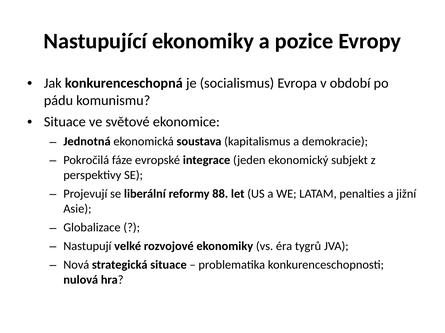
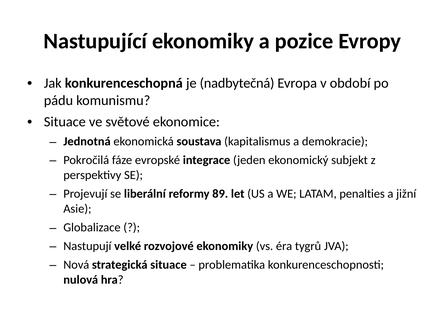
socialismus: socialismus -> nadbytečná (237, 83)
88: 88 -> 89 (220, 194)
